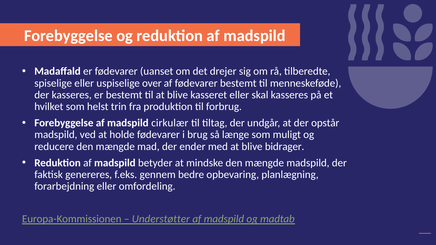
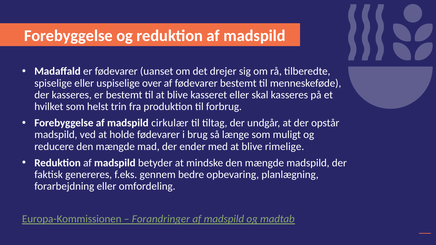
bidrager: bidrager -> rimelige (285, 147)
Understøtter: Understøtter -> Forandringer (161, 219)
